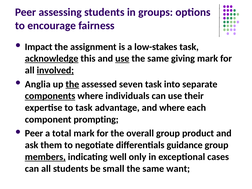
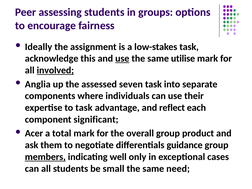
Impact: Impact -> Ideally (39, 47)
acknowledge underline: present -> none (52, 59)
giving: giving -> utilise (183, 59)
the underline: present -> none (72, 84)
components underline: present -> none (50, 96)
and where: where -> reflect (172, 108)
prompting: prompting -> significant (96, 119)
Peer: Peer -> Acer (34, 133)
want: want -> need (178, 169)
